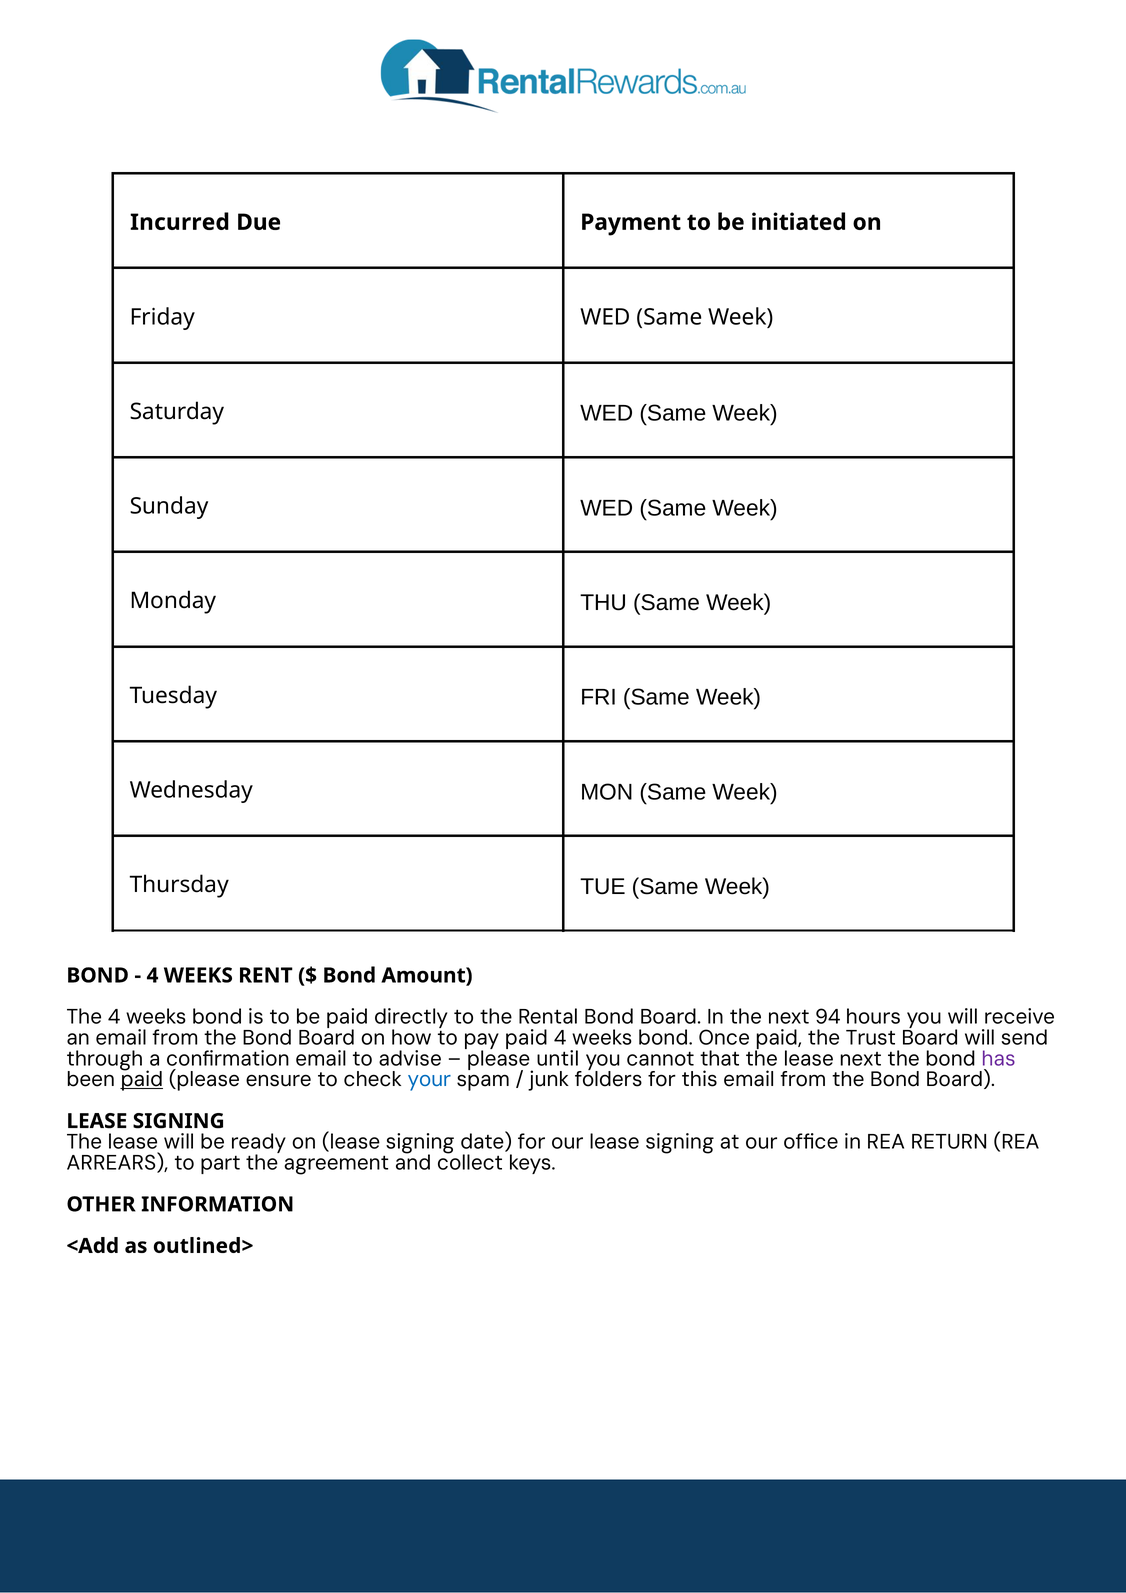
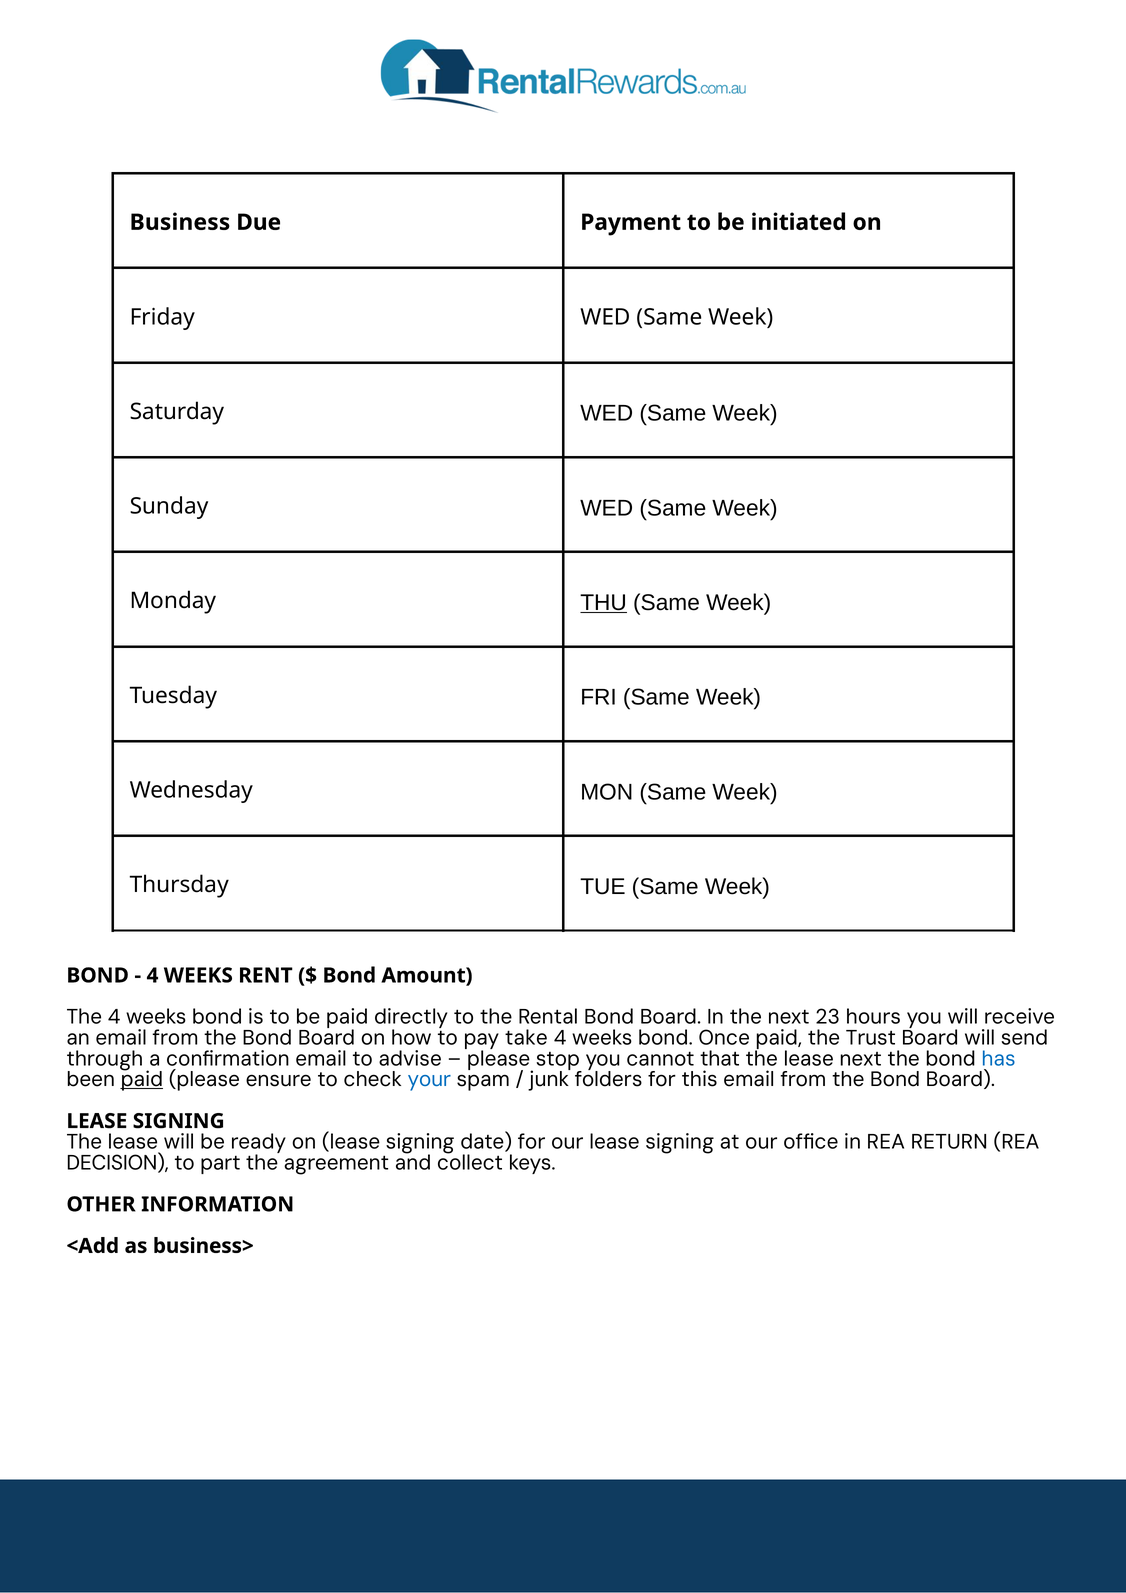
Incurred: Incurred -> Business (180, 222)
THU underline: none -> present (604, 603)
94: 94 -> 23 (828, 1017)
pay paid: paid -> take (526, 1038)
until: until -> stop (558, 1059)
has colour: purple -> blue (999, 1059)
ARREARS: ARREARS -> DECISION (118, 1163)
outlined>: outlined> -> business> (203, 1246)
